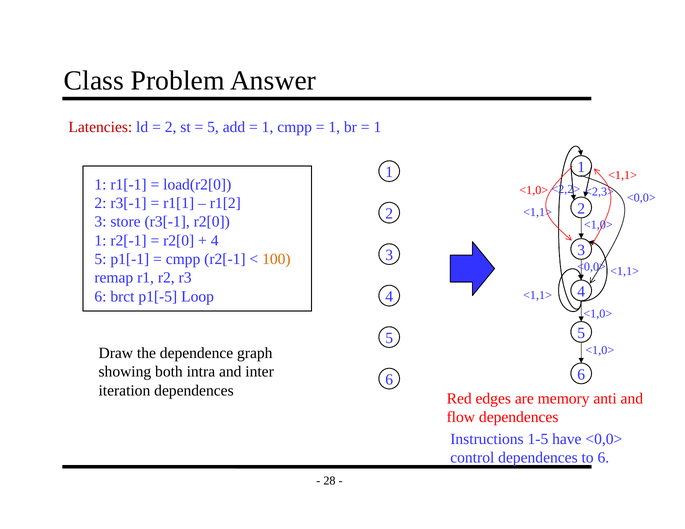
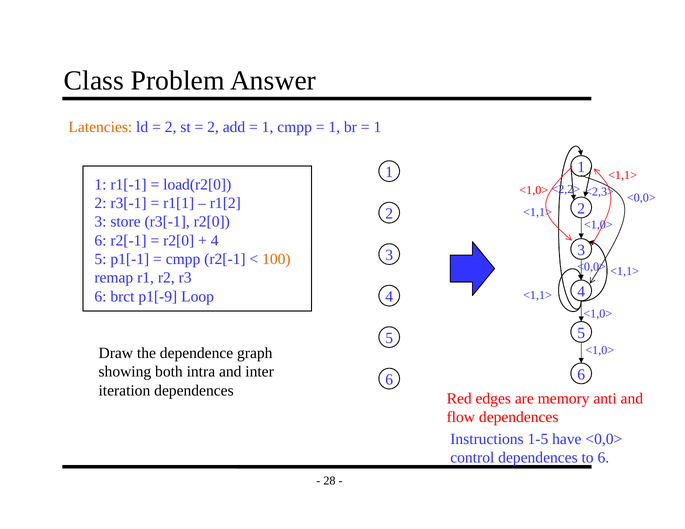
Latencies colour: red -> orange (100, 127)
5: 5 -> 2 (213, 127)
1: 1 -> 6 (100, 241)
p1[-5: p1[-5 -> p1[-9 (158, 297)
